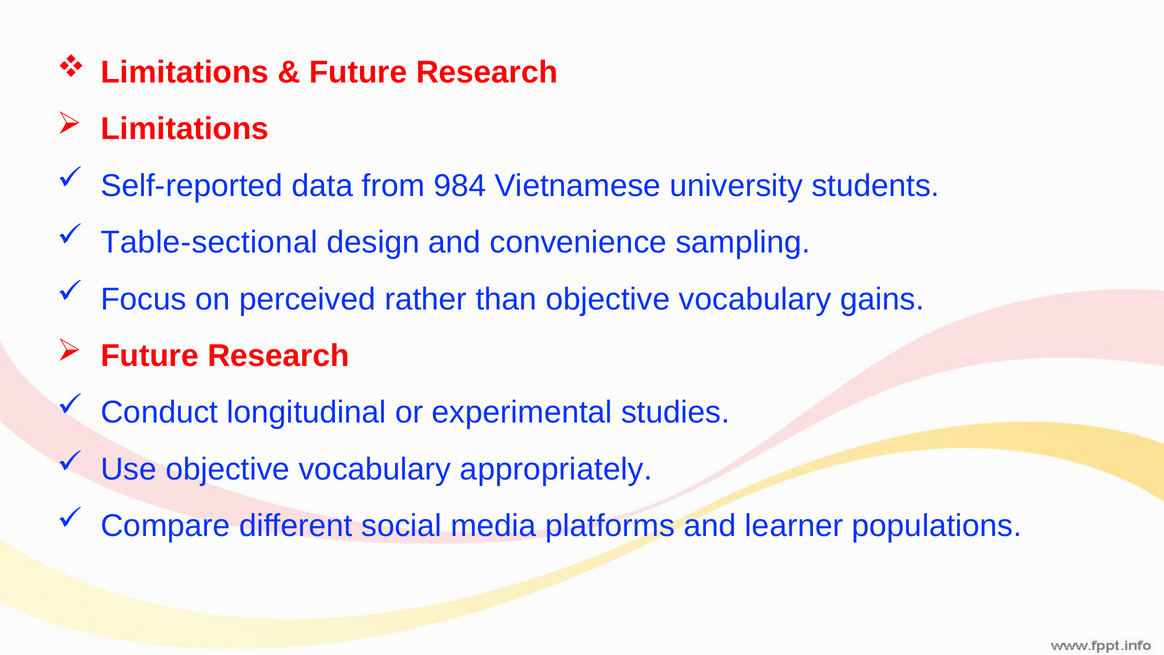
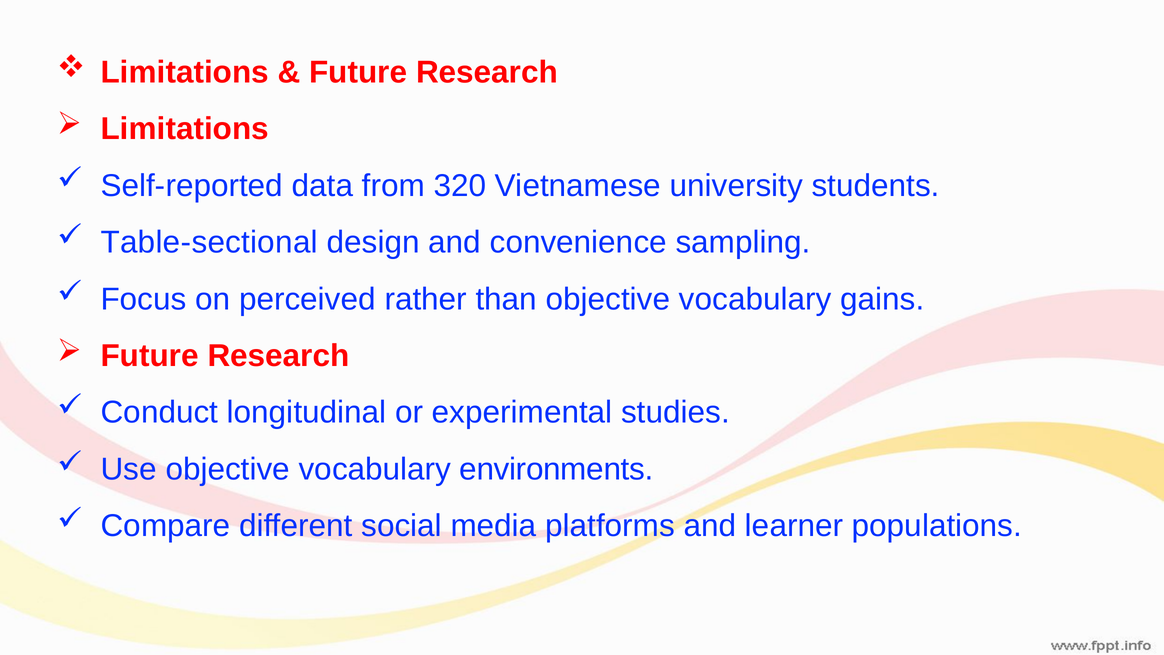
984: 984 -> 320 (460, 186)
appropriately: appropriately -> environments (556, 469)
